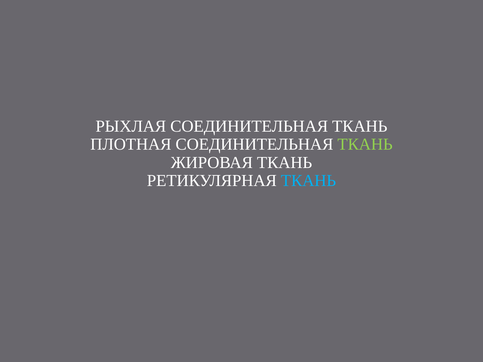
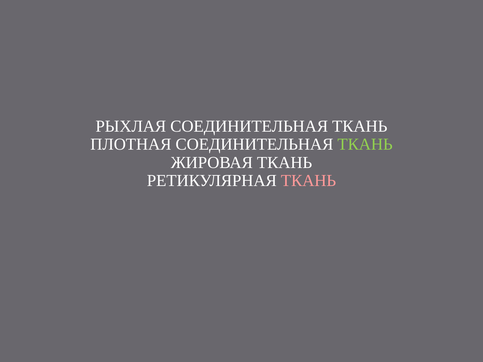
ТКАНЬ colour: light blue -> pink (309, 181)
